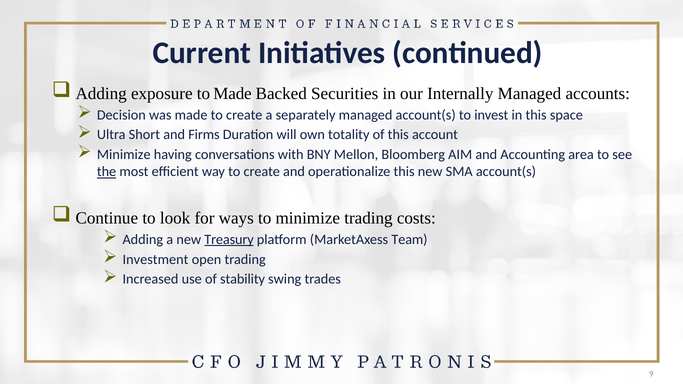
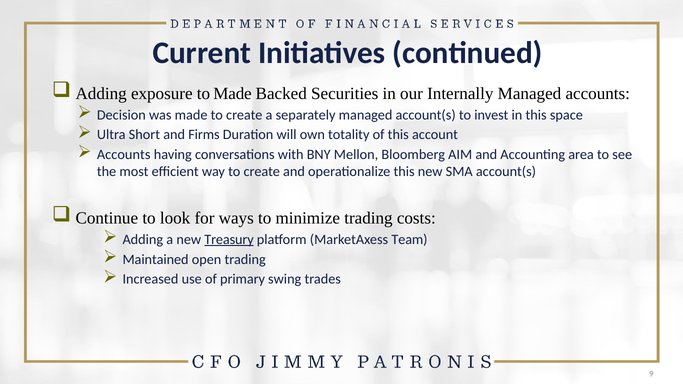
Minimize: Minimize -> Accounts (124, 155)
the underline: present -> none (107, 172)
Investment: Investment -> Maintained (156, 260)
stability: stability -> primary (243, 279)
